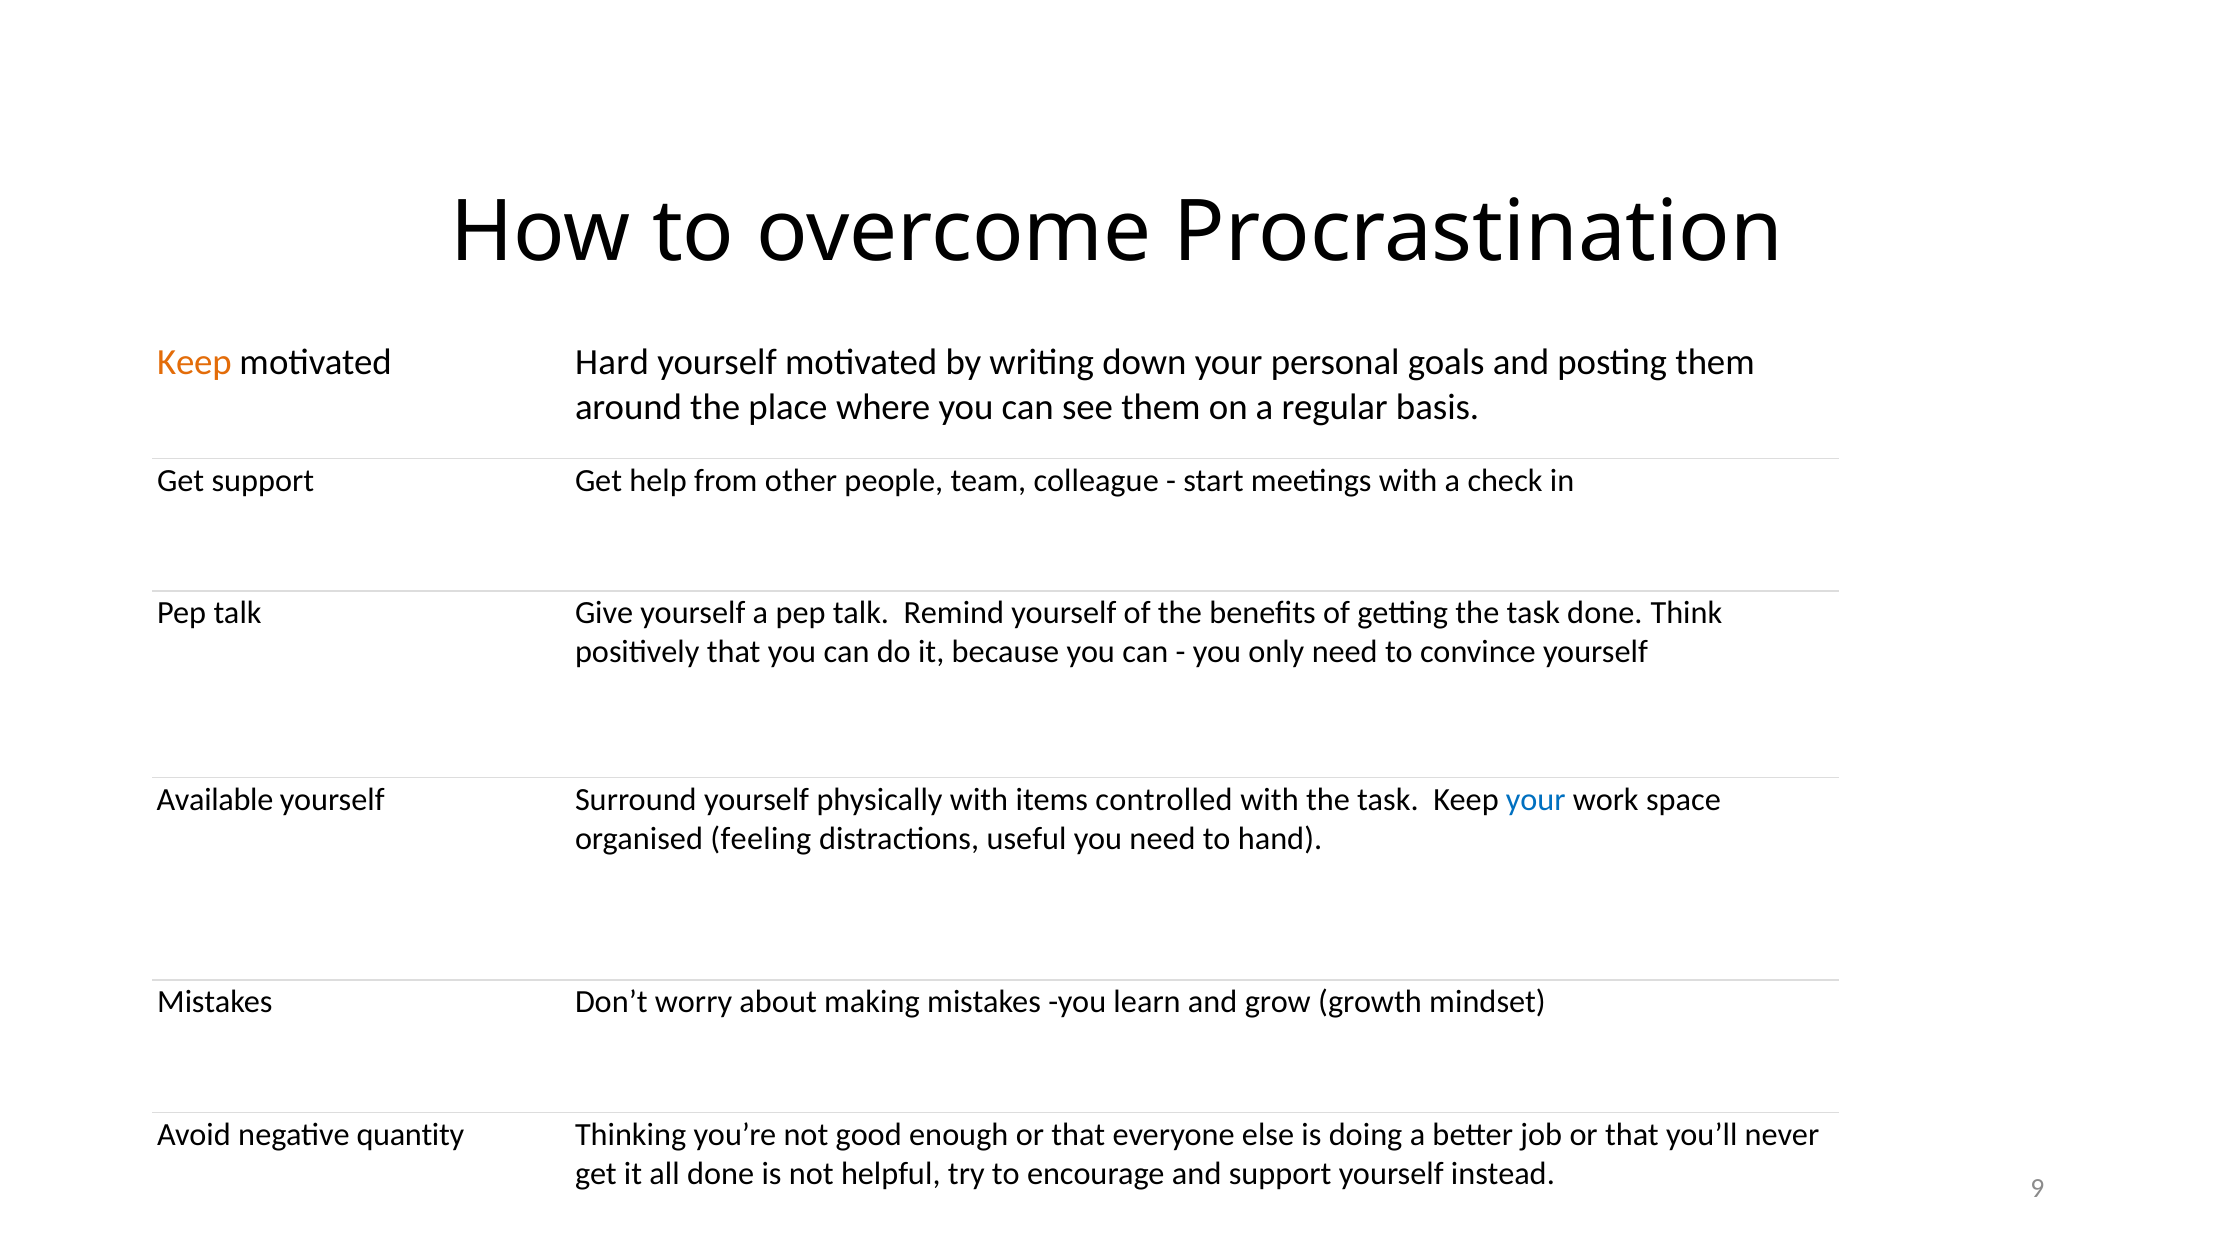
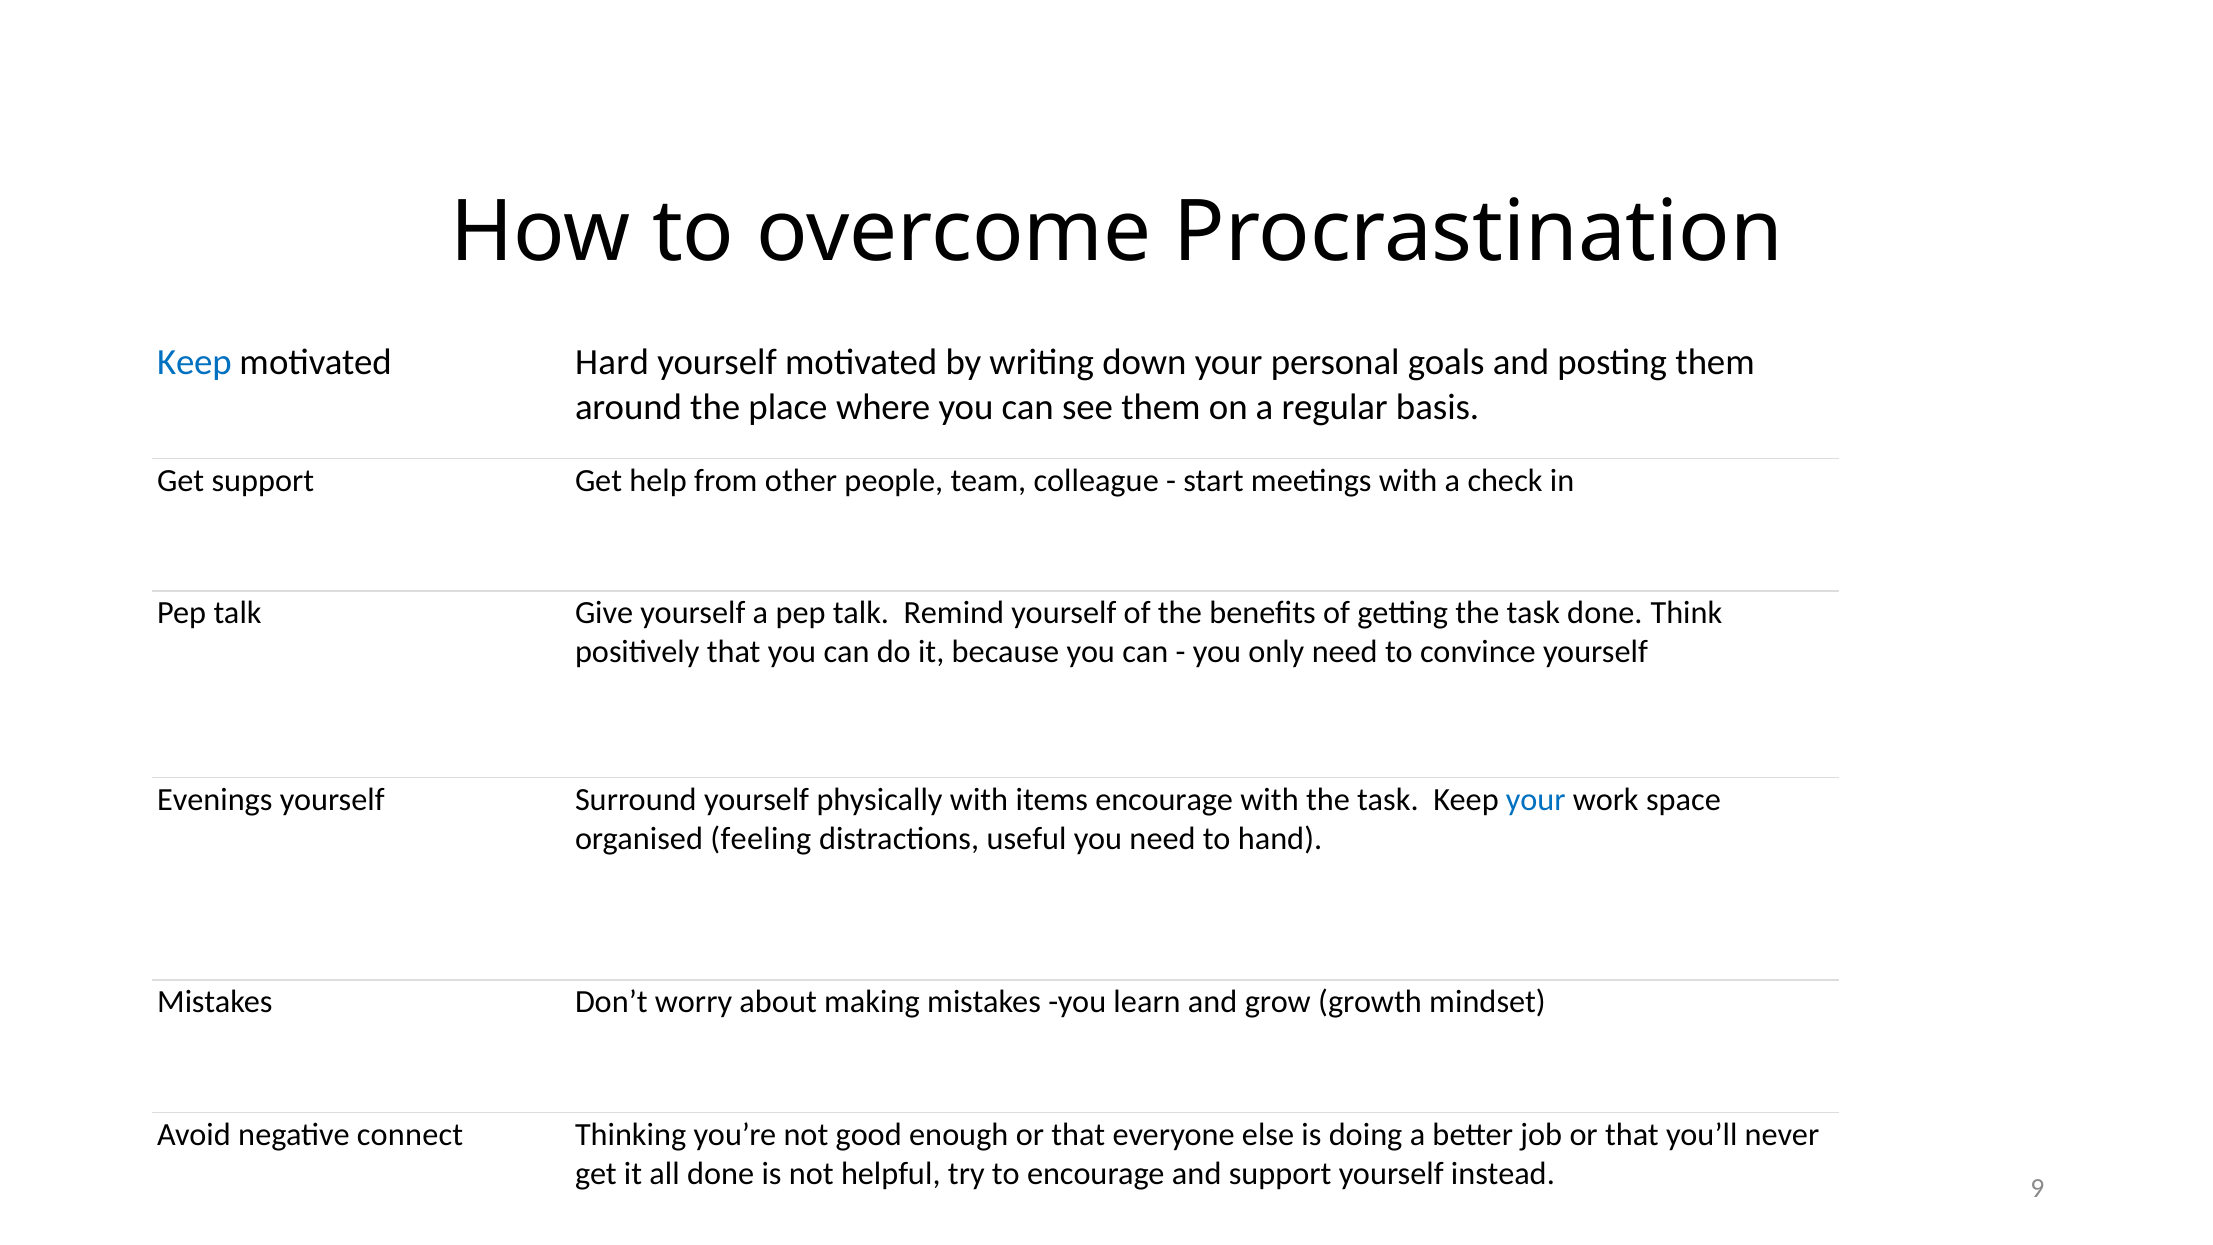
Keep colour: orange -> blue (194, 362)
Available: Available -> Evenings (215, 799)
items controlled: controlled -> encourage (1164, 799)
quantity: quantity -> connect (410, 1134)
